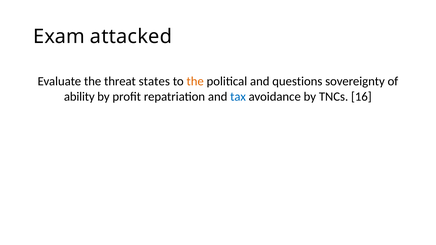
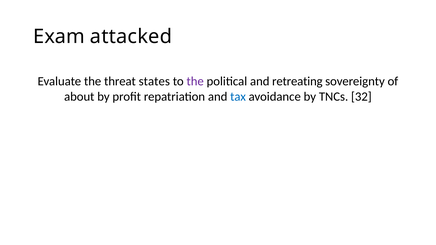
the colour: orange -> purple (195, 81)
questions: questions -> retreating (297, 81)
ability: ability -> about (79, 97)
16: 16 -> 32 (361, 97)
